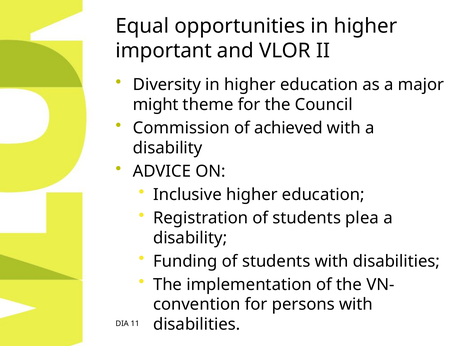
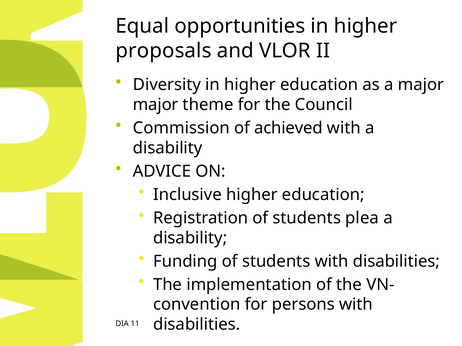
important: important -> proposals (164, 51)
might: might -> major (156, 105)
